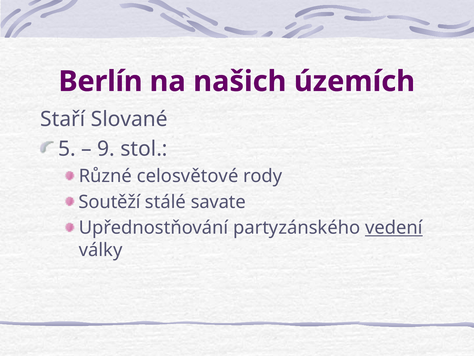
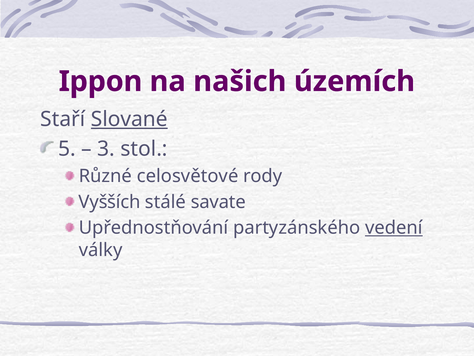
Berlín: Berlín -> Ippon (100, 81)
Slované underline: none -> present (129, 119)
9: 9 -> 3 (106, 149)
Soutěží: Soutěží -> Vyšších (110, 202)
